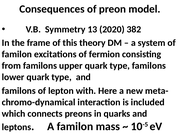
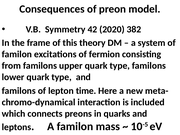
13: 13 -> 42 (92, 29)
with: with -> time (86, 91)
